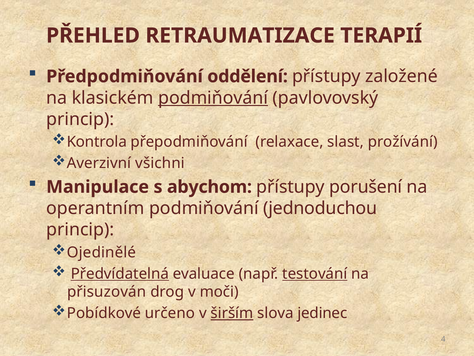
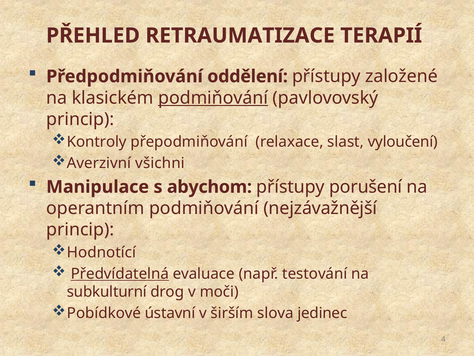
Kontrola: Kontrola -> Kontroly (97, 142)
prožívání: prožívání -> vyloučení (403, 142)
jednoduchou: jednoduchou -> nejzávažnější (320, 208)
Ojedinělé: Ojedinělé -> Hodnotící (102, 252)
testování underline: present -> none (315, 273)
přisuzován: přisuzován -> subkulturní (107, 292)
určeno: určeno -> ústavní (170, 313)
širším underline: present -> none (232, 313)
